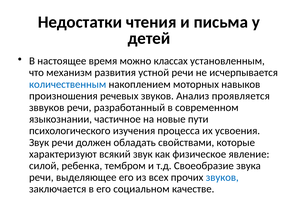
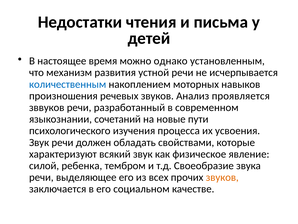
классах: классах -> однако (171, 61)
частичное: частичное -> сочетаний (118, 119)
звуков colour: blue -> orange (222, 177)
